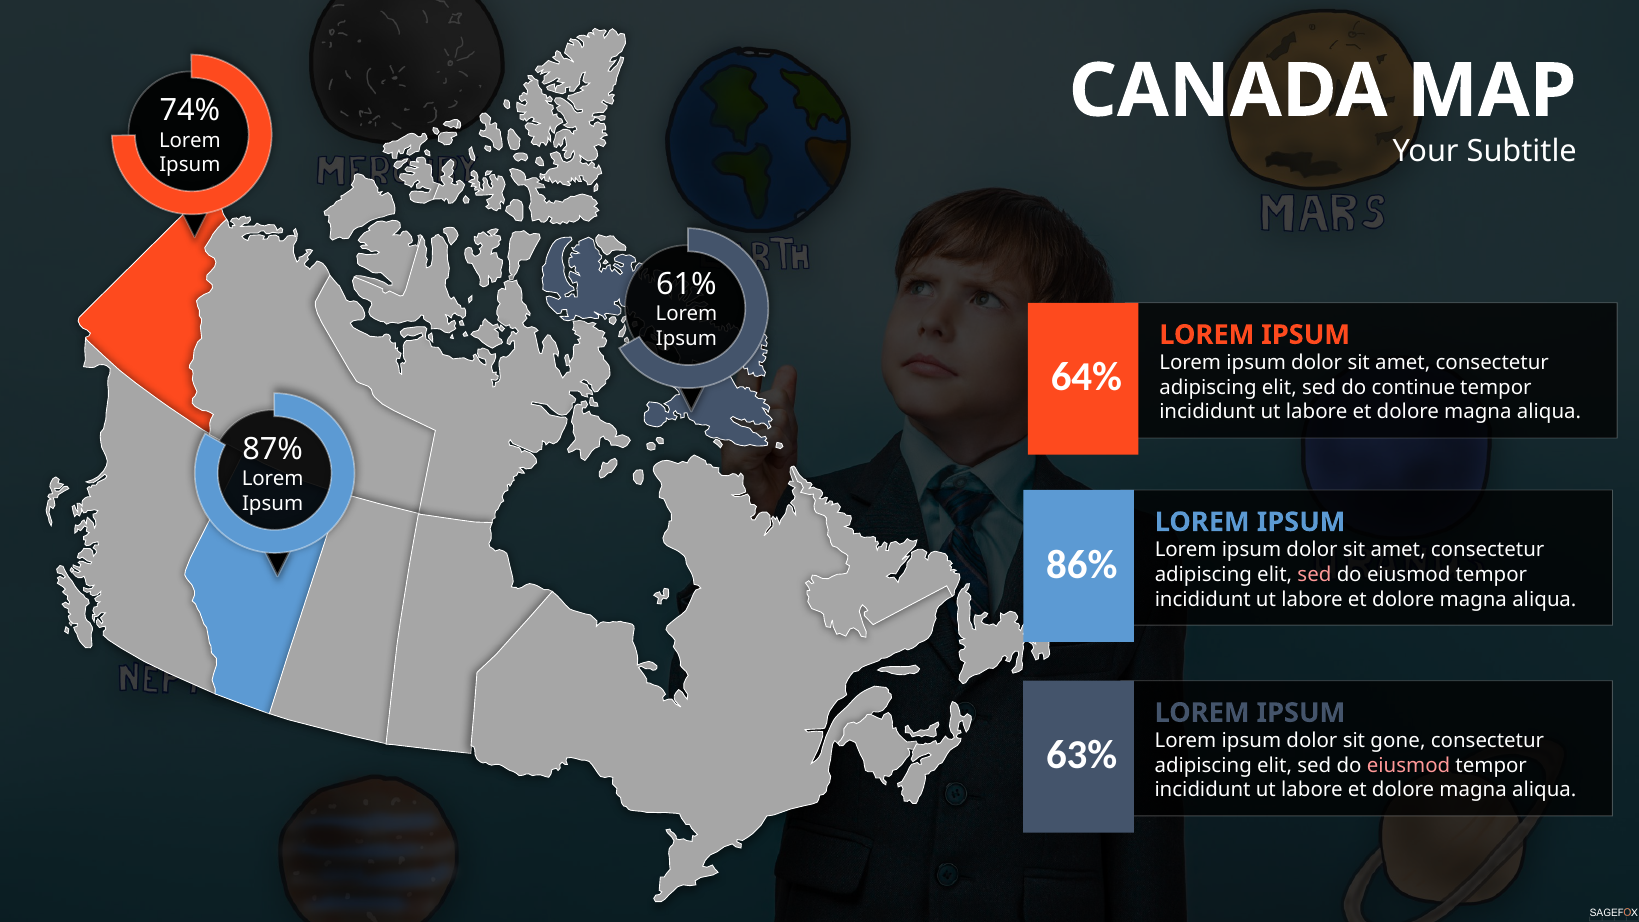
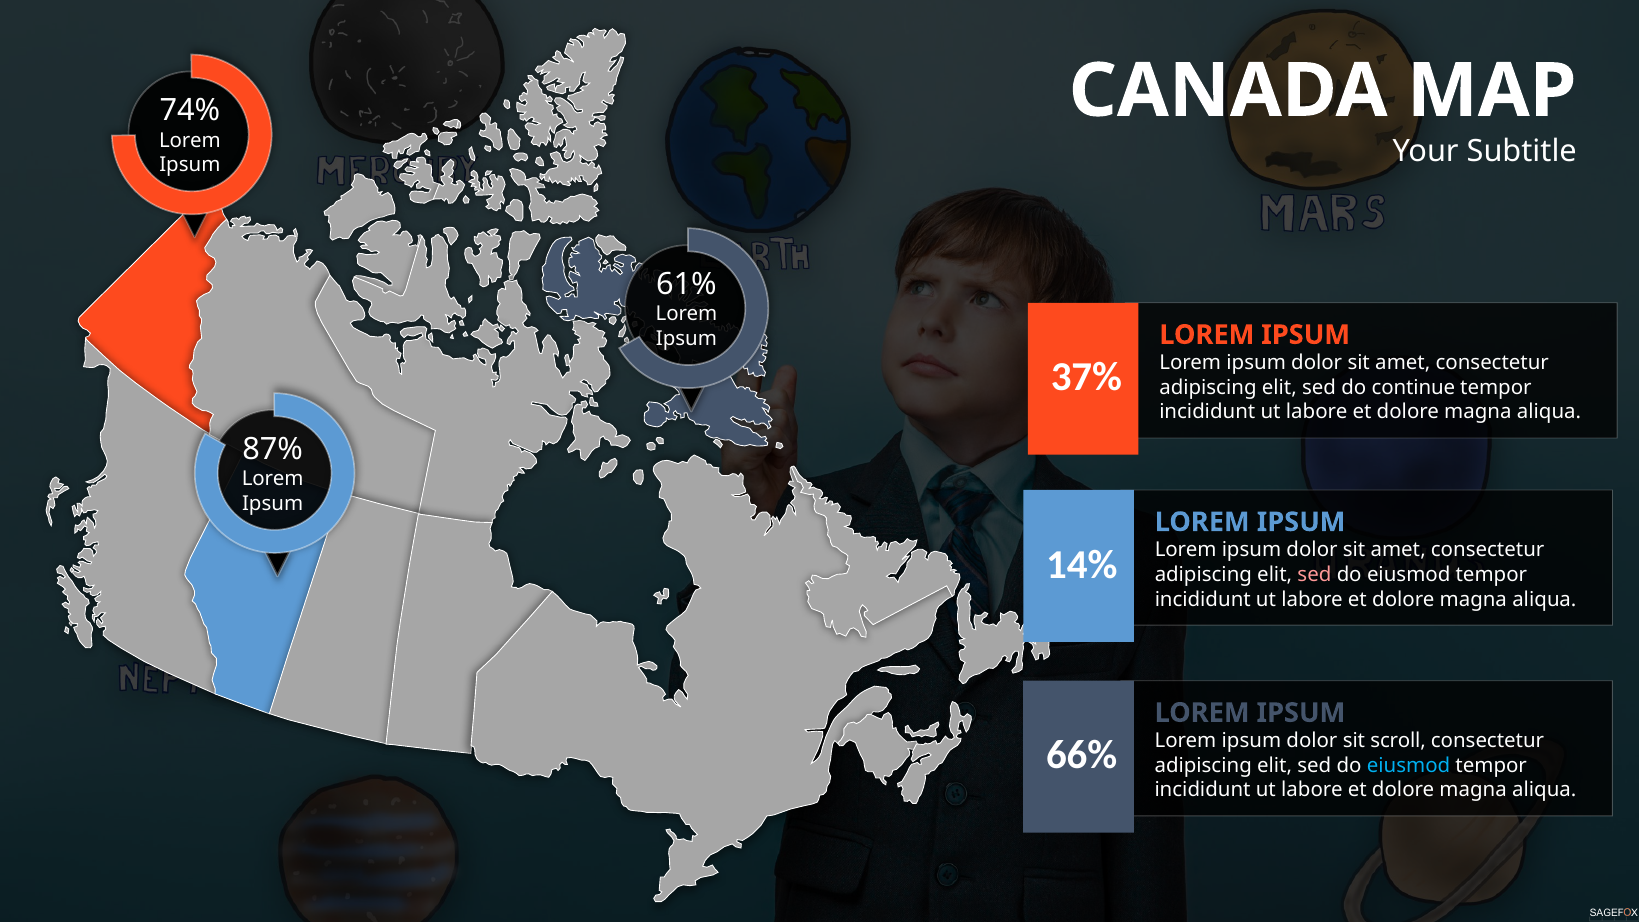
64%: 64% -> 37% (1086, 377)
86%: 86% -> 14% (1082, 565)
gone: gone -> scroll (1398, 741)
63%: 63% -> 66% (1082, 755)
eiusmod colour: pink -> light blue (1409, 766)
